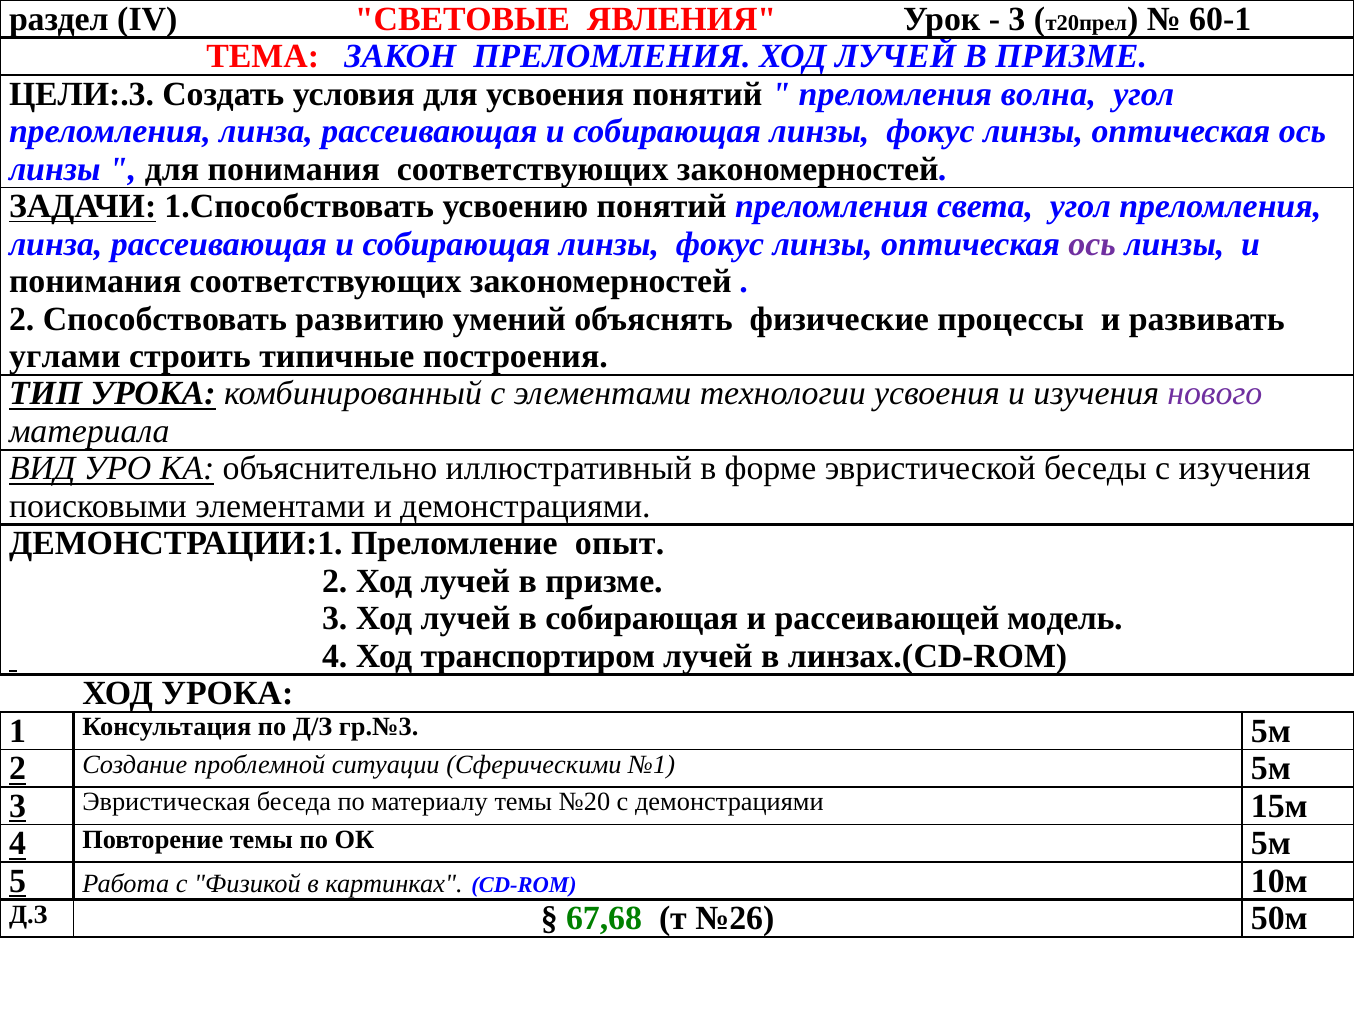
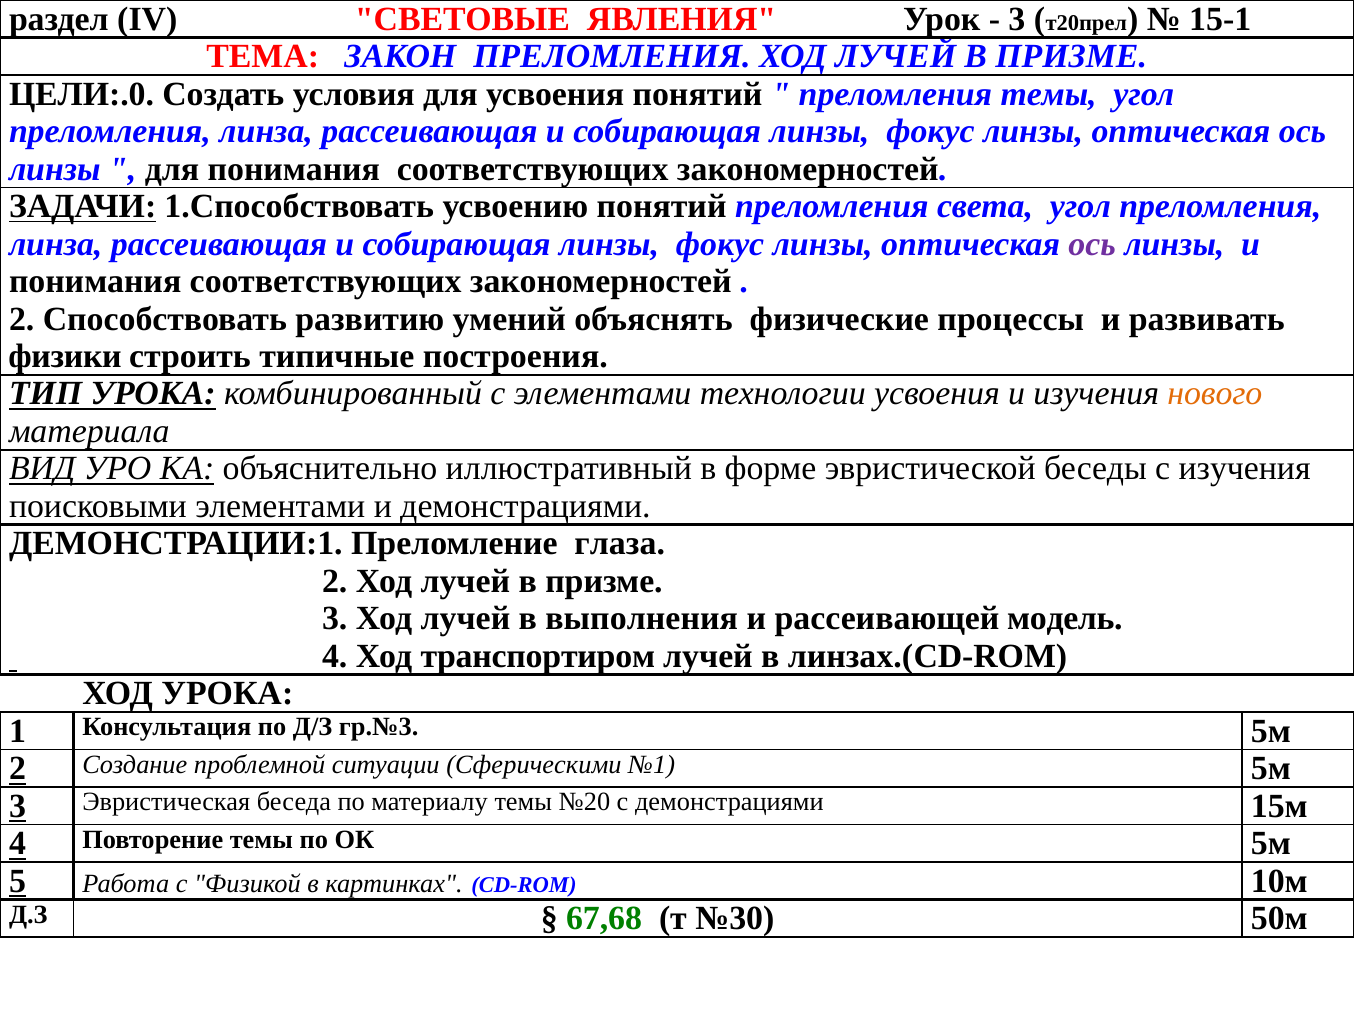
60-1: 60-1 -> 15-1 (1220, 19)
ЦЕЛИ:.3: ЦЕЛИ:.3 -> ЦЕЛИ:.0 (81, 94)
преломления волна: волна -> темы (1049, 94)
углами: углами -> физики (65, 356)
нового colour: purple -> orange (1215, 394)
опыт: опыт -> глаза (620, 544)
в собирающая: собирающая -> выполнения (642, 619)
№26: №26 -> №30 (735, 919)
